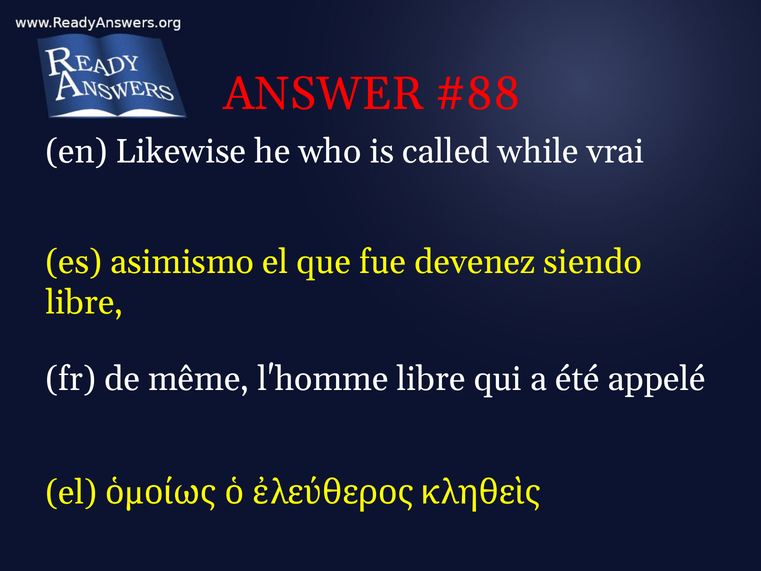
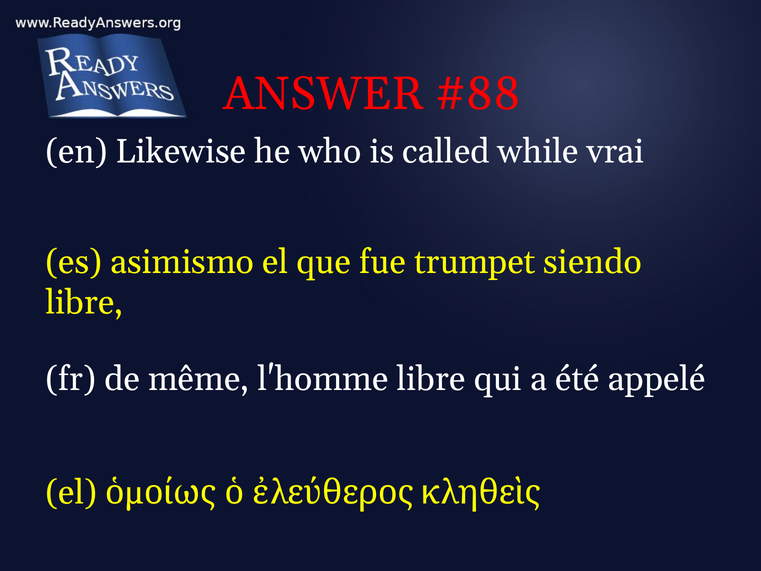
devenez: devenez -> trumpet (475, 262)
